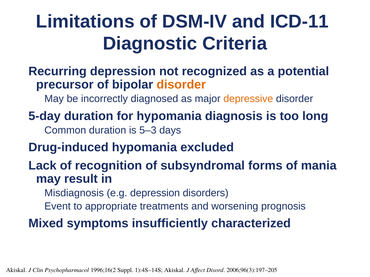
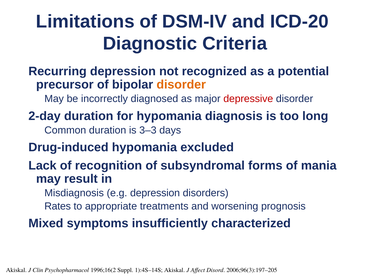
ICD-11: ICD-11 -> ICD-20 (299, 22)
depressive colour: orange -> red (248, 99)
5-day: 5-day -> 2-day (45, 116)
5–3: 5–3 -> 3–3 (148, 130)
Event: Event -> Rates (58, 207)
